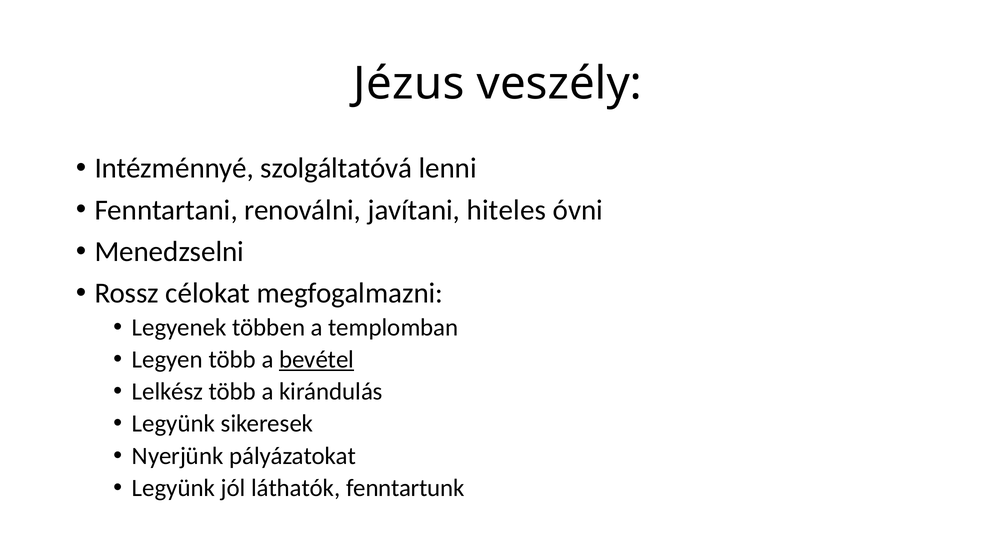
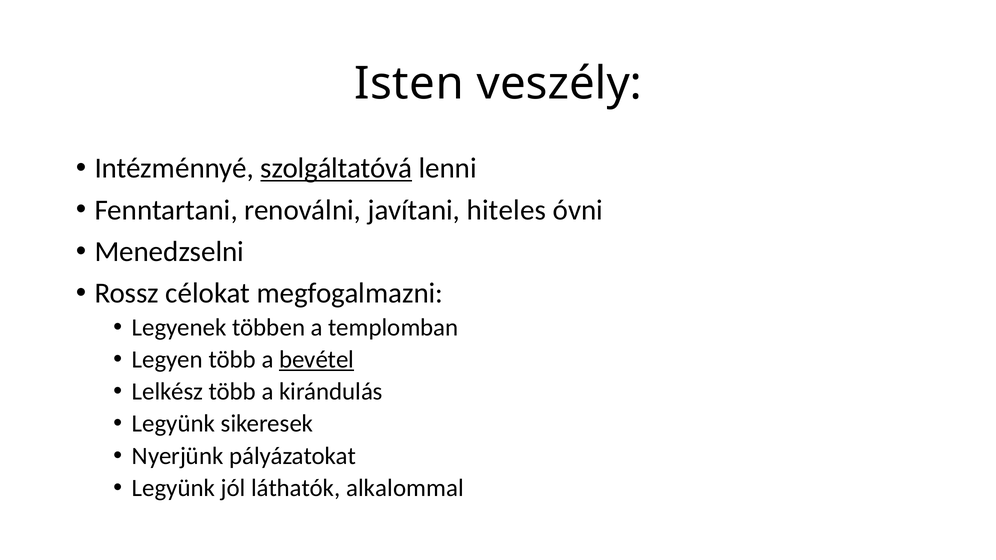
Jézus: Jézus -> Isten (409, 84)
szolgáltatóvá underline: none -> present (336, 168)
fenntartunk: fenntartunk -> alkalommal (405, 488)
